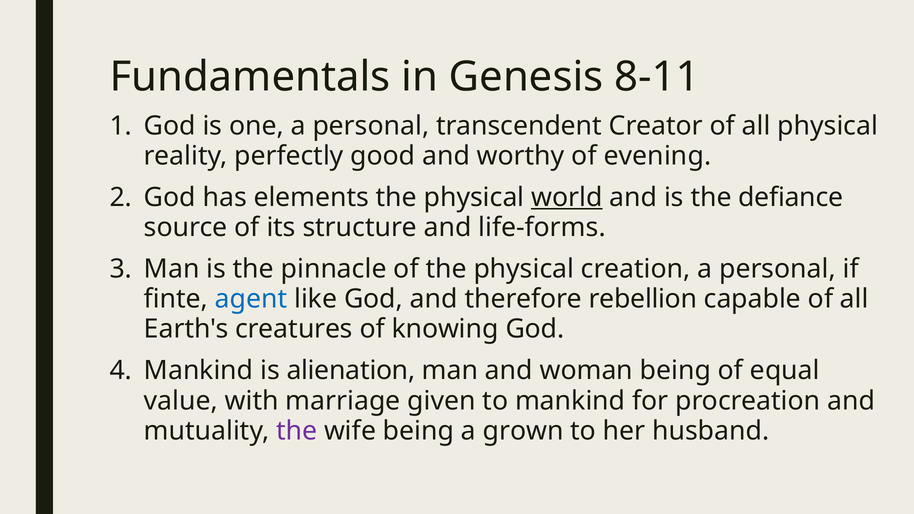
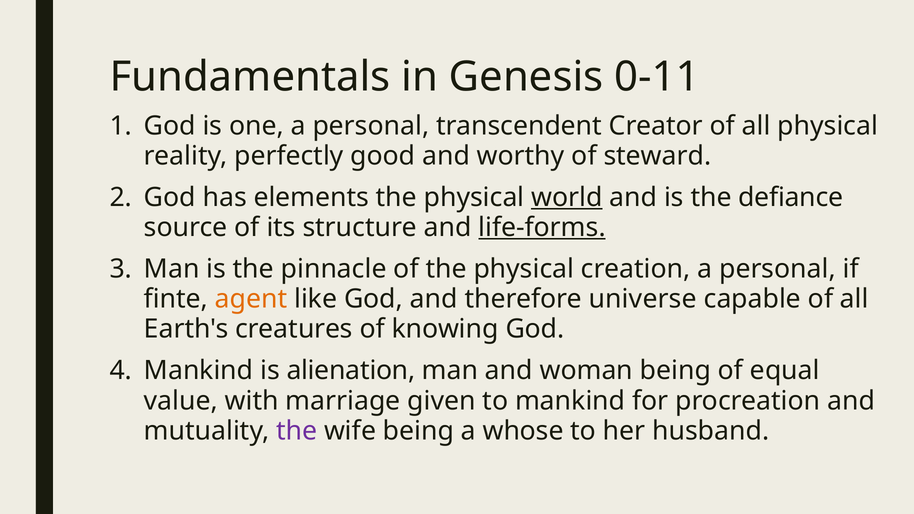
8-11: 8-11 -> 0-11 (657, 77)
evening: evening -> steward (657, 156)
life-forms underline: none -> present (542, 228)
agent colour: blue -> orange (251, 299)
rebellion: rebellion -> universe (643, 299)
grown: grown -> whose (523, 431)
